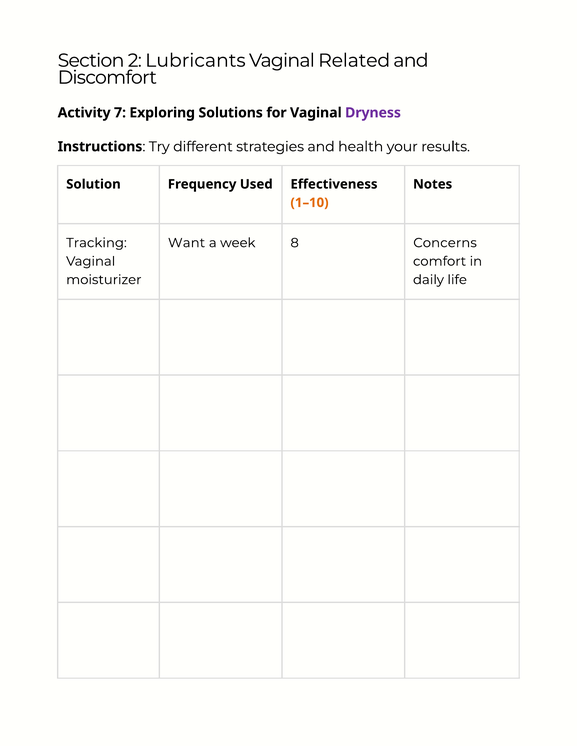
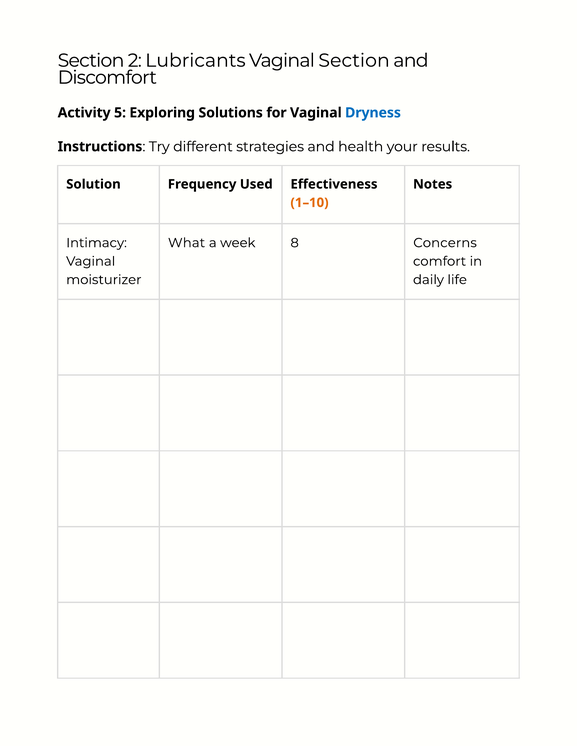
Vaginal Related: Related -> Section (354, 61)
7: 7 -> 5 (120, 113)
Dryness colour: purple -> blue (373, 113)
Tracking: Tracking -> Intimacy (97, 243)
Want: Want -> What (187, 243)
